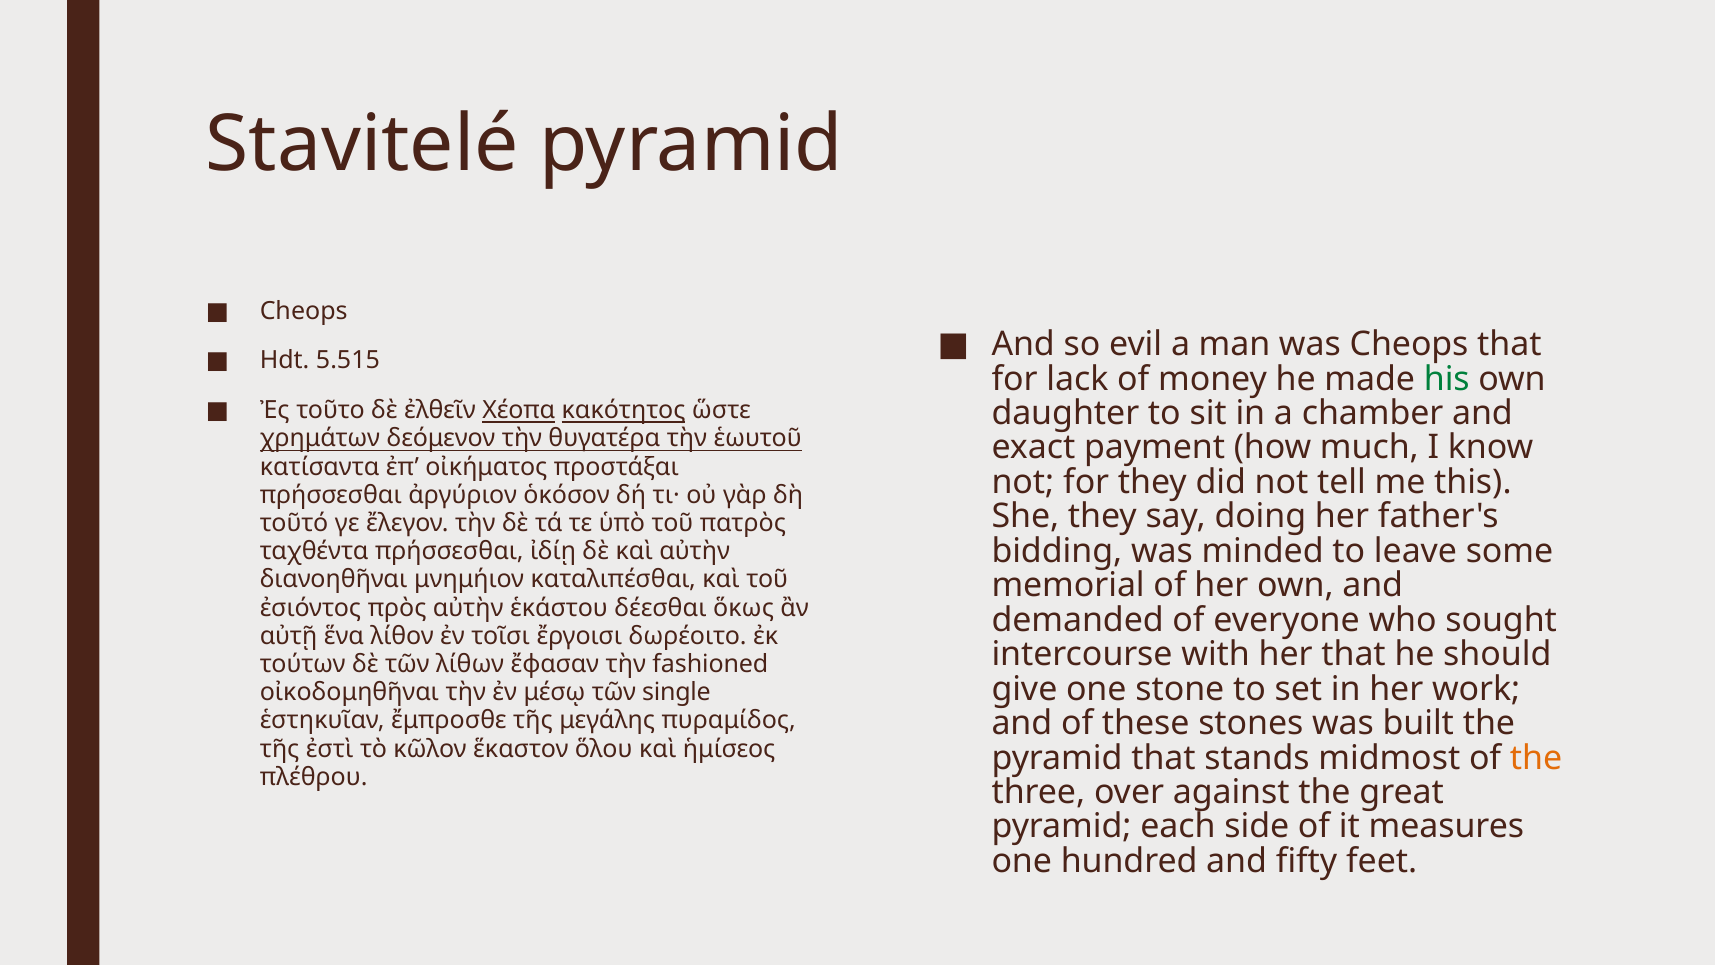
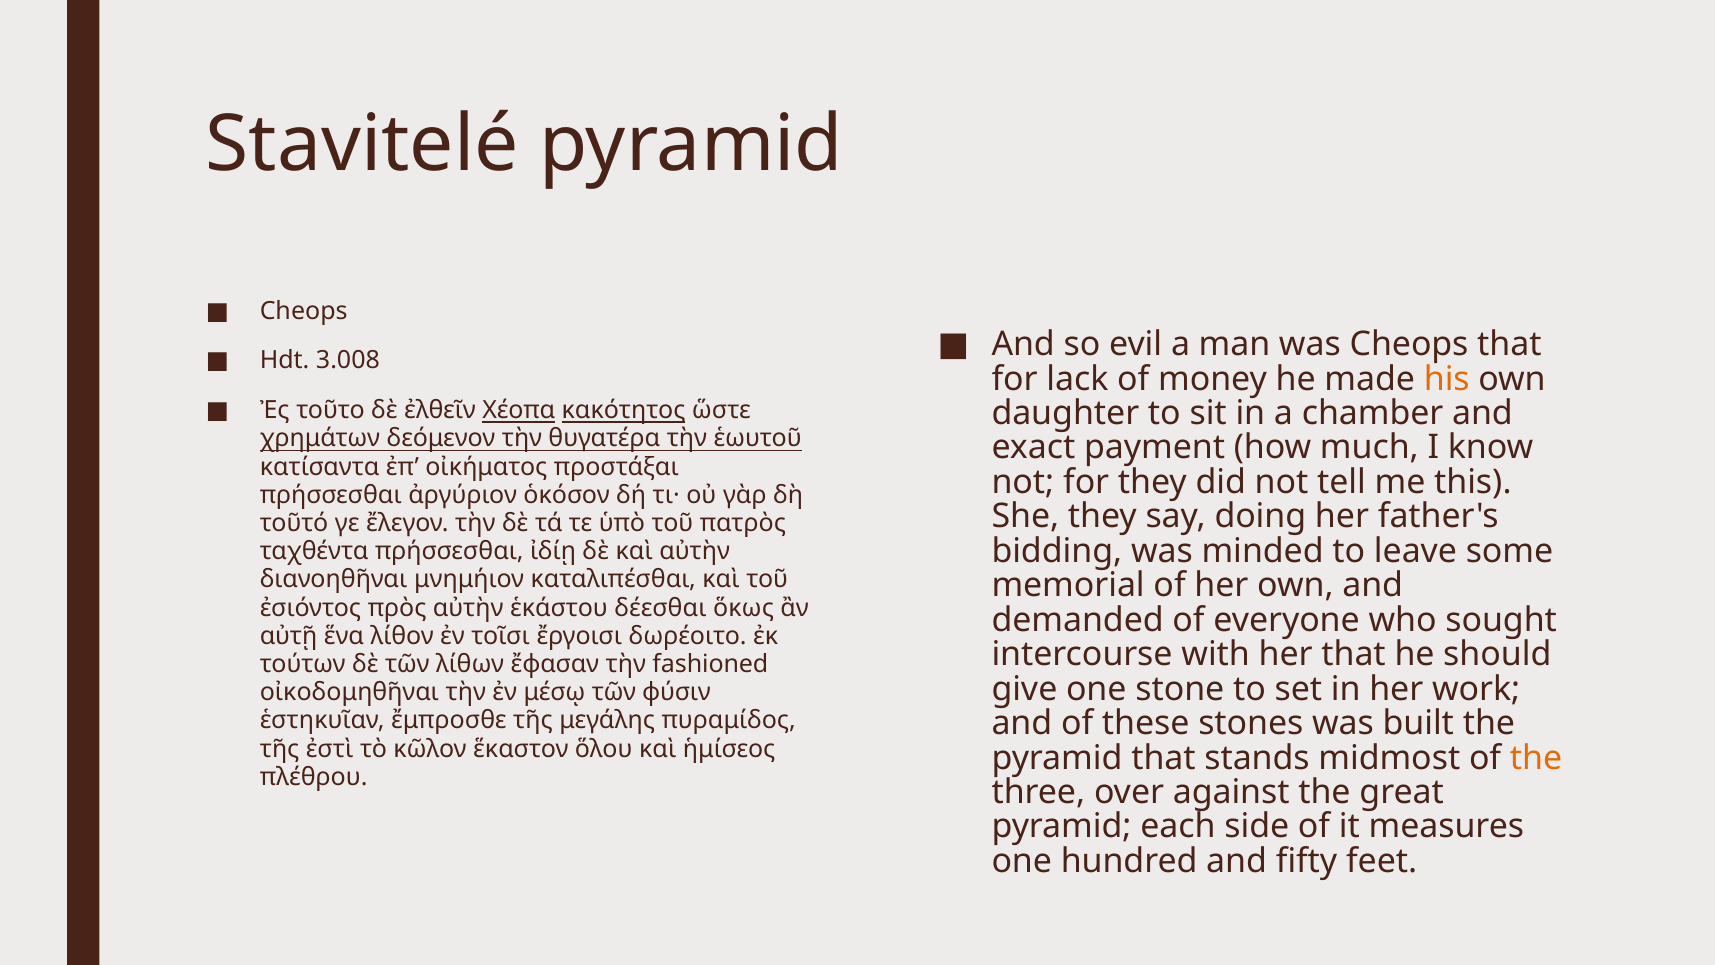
5.515: 5.515 -> 3.008 (348, 361)
his colour: green -> orange (1447, 379)
single: single -> φύσιν (677, 692)
